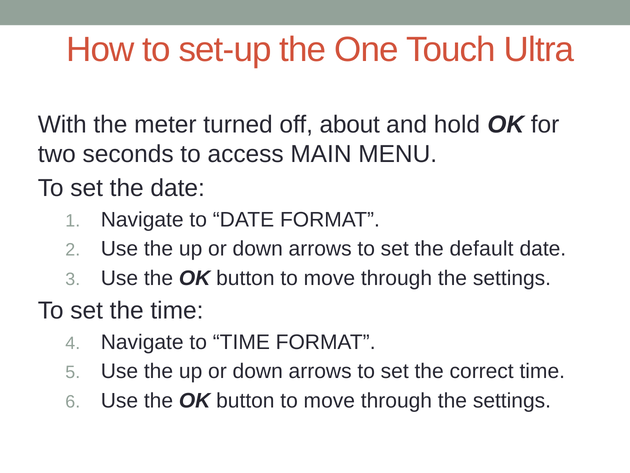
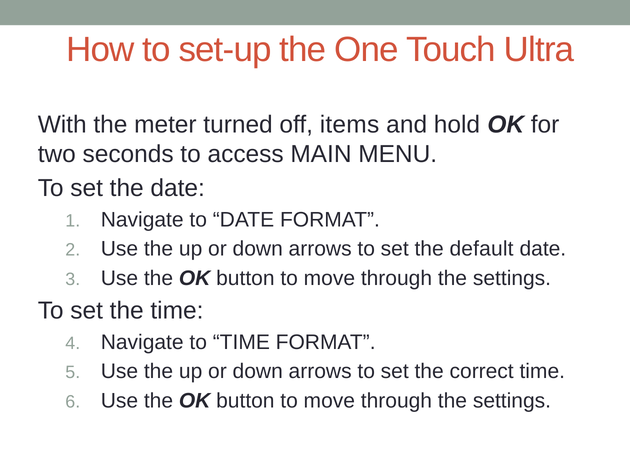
about: about -> items (350, 125)
